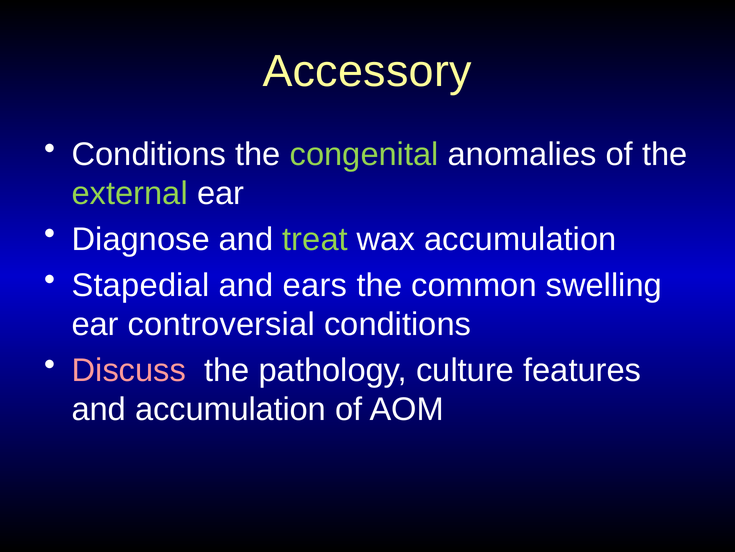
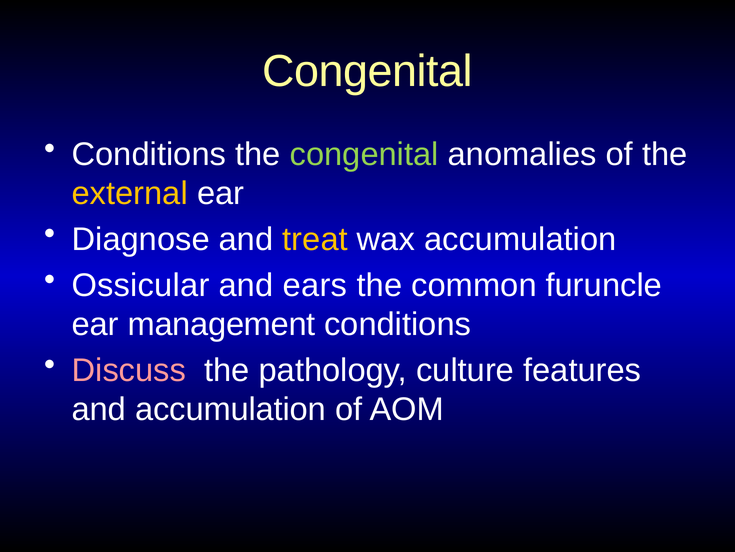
Accessory: Accessory -> Congenital (368, 71)
external colour: light green -> yellow (130, 193)
treat colour: light green -> yellow (315, 239)
Stapedial: Stapedial -> Ossicular (141, 285)
swelling: swelling -> furuncle (604, 285)
controversial: controversial -> management (222, 324)
